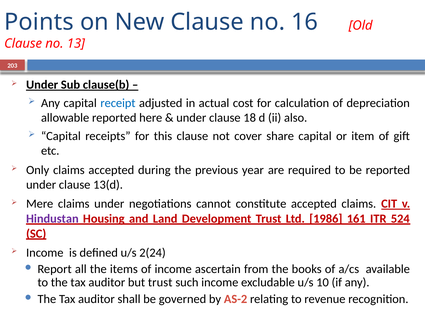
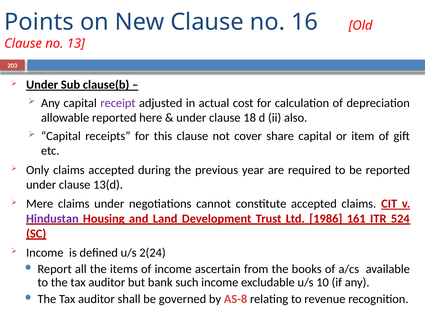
receipt colour: blue -> purple (118, 103)
but trust: trust -> bank (160, 282)
AS-2: AS-2 -> AS-8 (236, 299)
